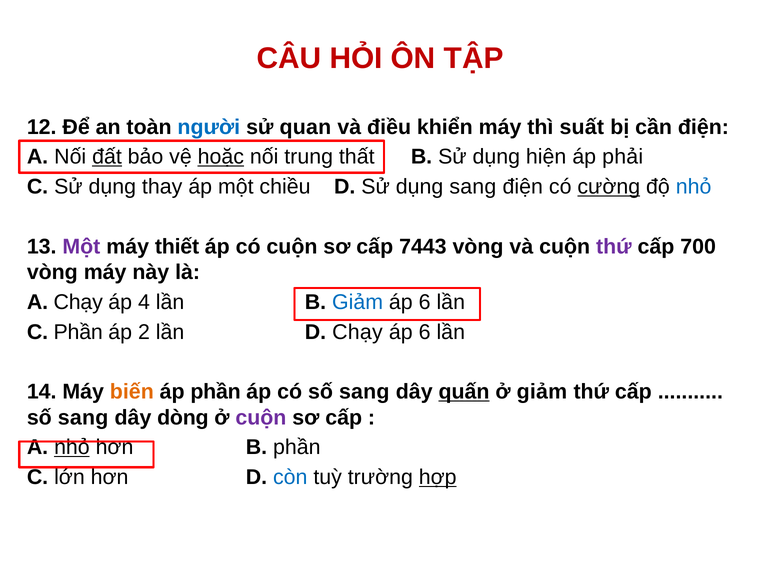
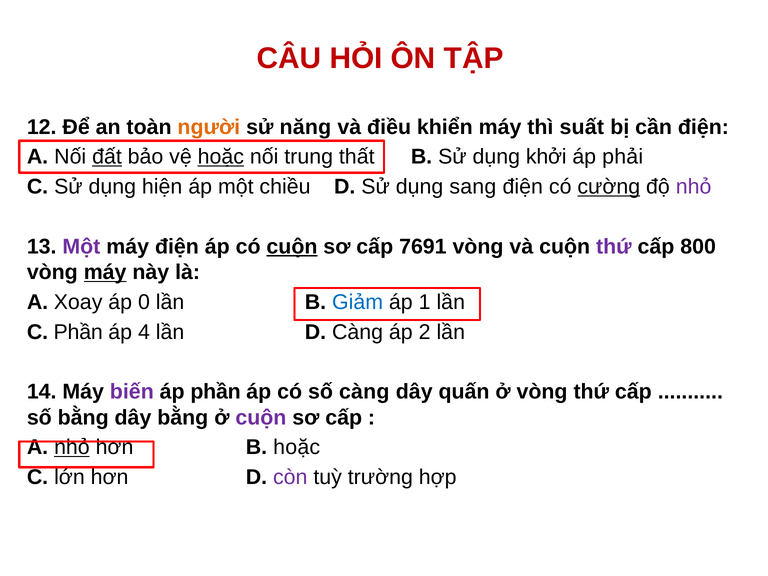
người colour: blue -> orange (209, 127)
quan: quan -> năng (305, 127)
hiện: hiện -> khởi (546, 157)
thay: thay -> hiện (162, 187)
nhỏ colour: blue -> purple (694, 187)
máy thiết: thiết -> điện (177, 247)
cuộn underline: none -> present (292, 247)
7443: 7443 -> 7691 (423, 247)
700: 700 -> 800 (698, 247)
máy underline: none -> present (105, 272)
A Chạy: Chạy -> Xoay (78, 302)
4: 4 -> 0 (144, 302)
6: 6 -> 1 (425, 302)
2: 2 -> 4 (144, 332)
D Chạy: Chạy -> Càng (358, 332)
6: 6 -> 2 (425, 332)
biến colour: orange -> purple (132, 392)
có số sang: sang -> càng (364, 392)
quấn underline: present -> none (464, 392)
ở giảm: giảm -> vòng (542, 392)
sang: sang -> bằng (83, 417)
dây dòng: dòng -> bằng (183, 417)
B phần: phần -> hoặc (297, 447)
còn colour: blue -> purple (290, 477)
hợp underline: present -> none (438, 477)
